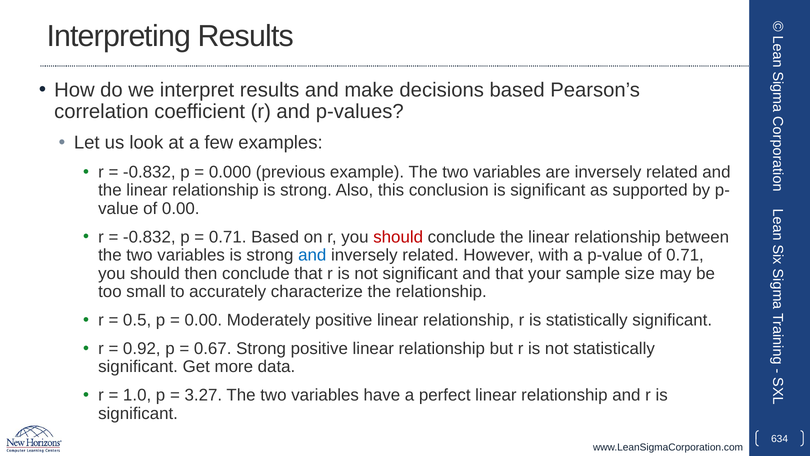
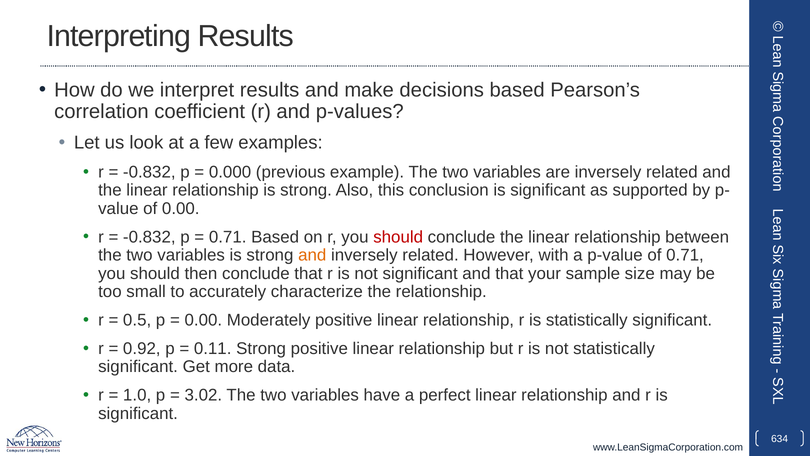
and colour: blue -> orange (312, 255)
0.67: 0.67 -> 0.11 (213, 348)
3.27: 3.27 -> 3.02 (203, 395)
